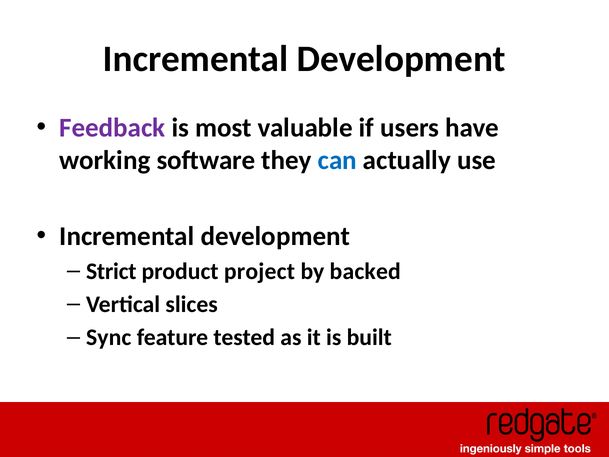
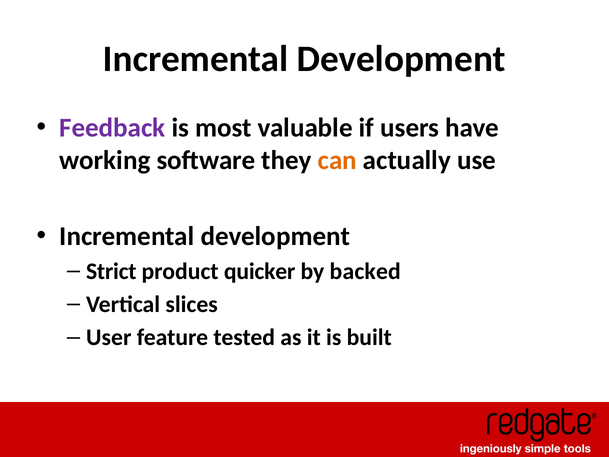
can colour: blue -> orange (337, 160)
project: project -> quicker (260, 271)
Sync: Sync -> User (109, 337)
